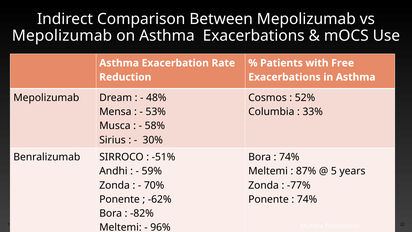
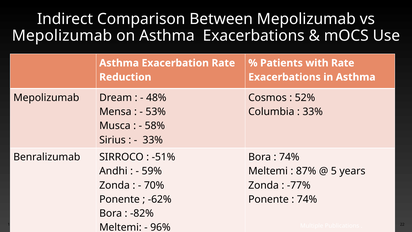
with Free: Free -> Rate (343, 63)
30%: 30% -> 33% (153, 140)
